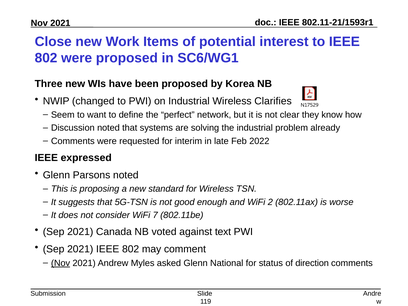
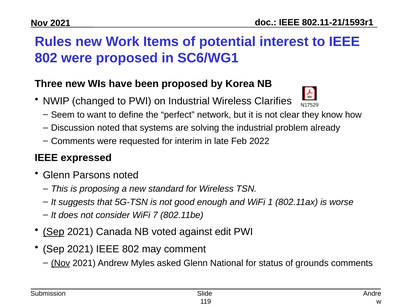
Close: Close -> Rules (53, 42)
2: 2 -> 1 (270, 202)
Sep underline: none -> present (54, 232)
text: text -> edit (223, 232)
direction: direction -> grounds (312, 263)
